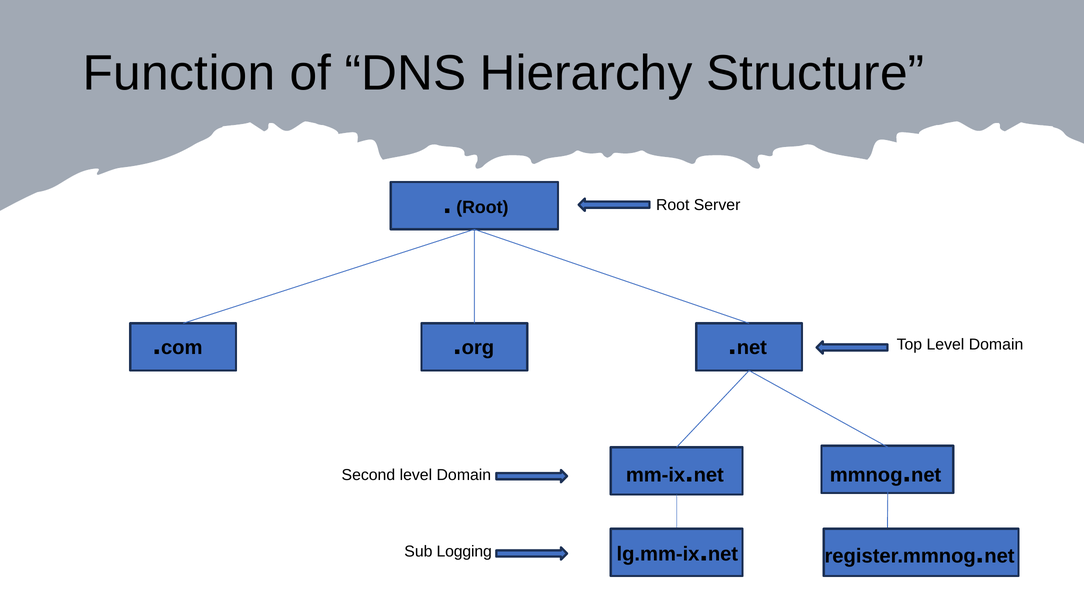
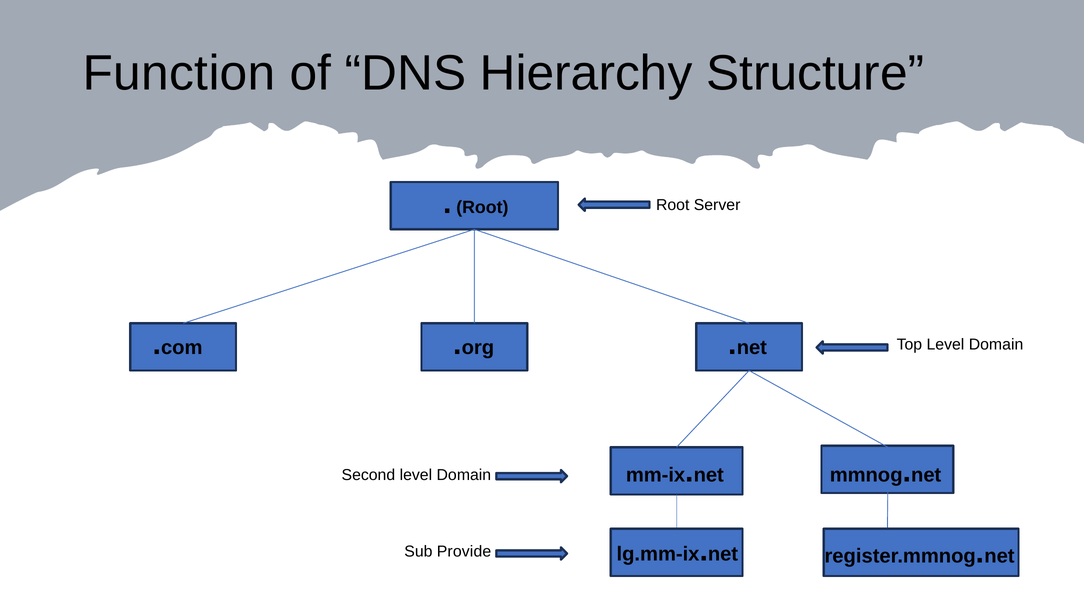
Logging: Logging -> Provide (464, 551)
